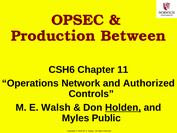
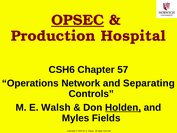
OPSEC underline: none -> present (78, 20)
Between: Between -> Hospital (133, 36)
11: 11 -> 57 (123, 70)
Authorized: Authorized -> Separating (149, 83)
Public: Public -> Fields (106, 118)
